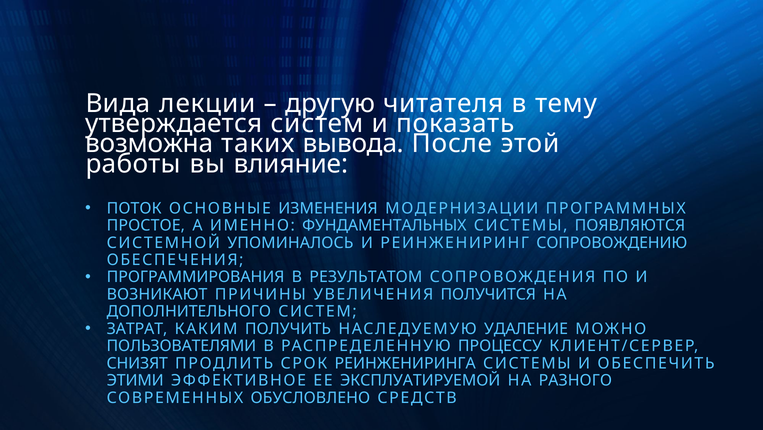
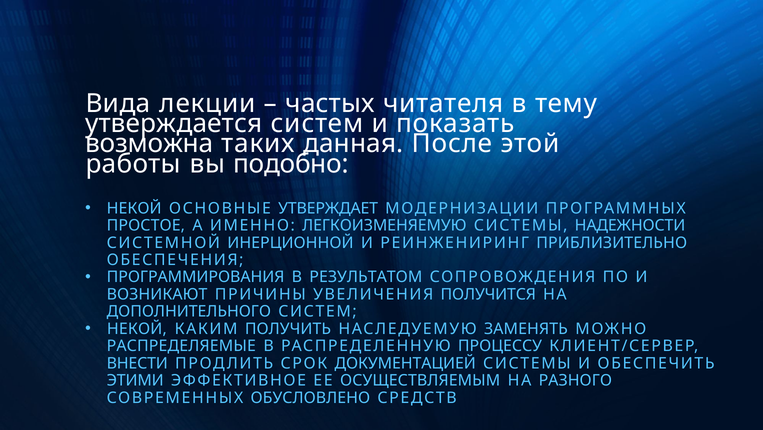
другую: другую -> частых (330, 103)
вывода: вывода -> данная (353, 144)
влияние: влияние -> подобно (291, 164)
ПОТОК: ПОТОК -> НЕКОЙ (134, 208)
ИЗМЕНЕНИЯ: ИЗМЕНЕНИЯ -> УТВЕРЖДАЕТ (328, 208)
ФУНДАМЕНТАЛЬНЫХ: ФУНДАМЕНТАЛЬНЫХ -> ЛЕГКОИЗМЕНЯЕМУЮ (384, 225)
ПОЯВЛЯЮТСЯ: ПОЯВЛЯЮТСЯ -> НАДЕЖНОСТИ (630, 225)
УПОМИНАЛОСЬ: УПОМИНАЛОСЬ -> ИНЕРЦИОННОЙ (290, 242)
СОПРОВОЖДЕНИЮ: СОПРОВОЖДЕНИЮ -> ПРИБЛИЗИТЕЛЬНО (612, 242)
ЗАТРАТ: ЗАТРАТ -> НЕКОЙ (137, 328)
УДАЛЕНИЕ: УДАЛЕНИЕ -> ЗАМЕНЯТЬ (526, 328)
ПОЛЬЗОВАТЕЛЯМИ: ПОЛЬЗОВАТЕЛЯМИ -> РАСПРЕДЕЛЯЕМЫЕ (181, 346)
СНИЗЯТ: СНИЗЯТ -> ВНЕСТИ (137, 363)
РЕИНЖЕНИРИНГА: РЕИНЖЕНИРИНГА -> ДОКУМЕНТАЦИЕЙ (405, 363)
ЭКСПЛУАТИРУЕМОЙ: ЭКСПЛУАТИРУЕМОЙ -> ОСУЩЕСТВЛЯЕМЫМ (420, 380)
